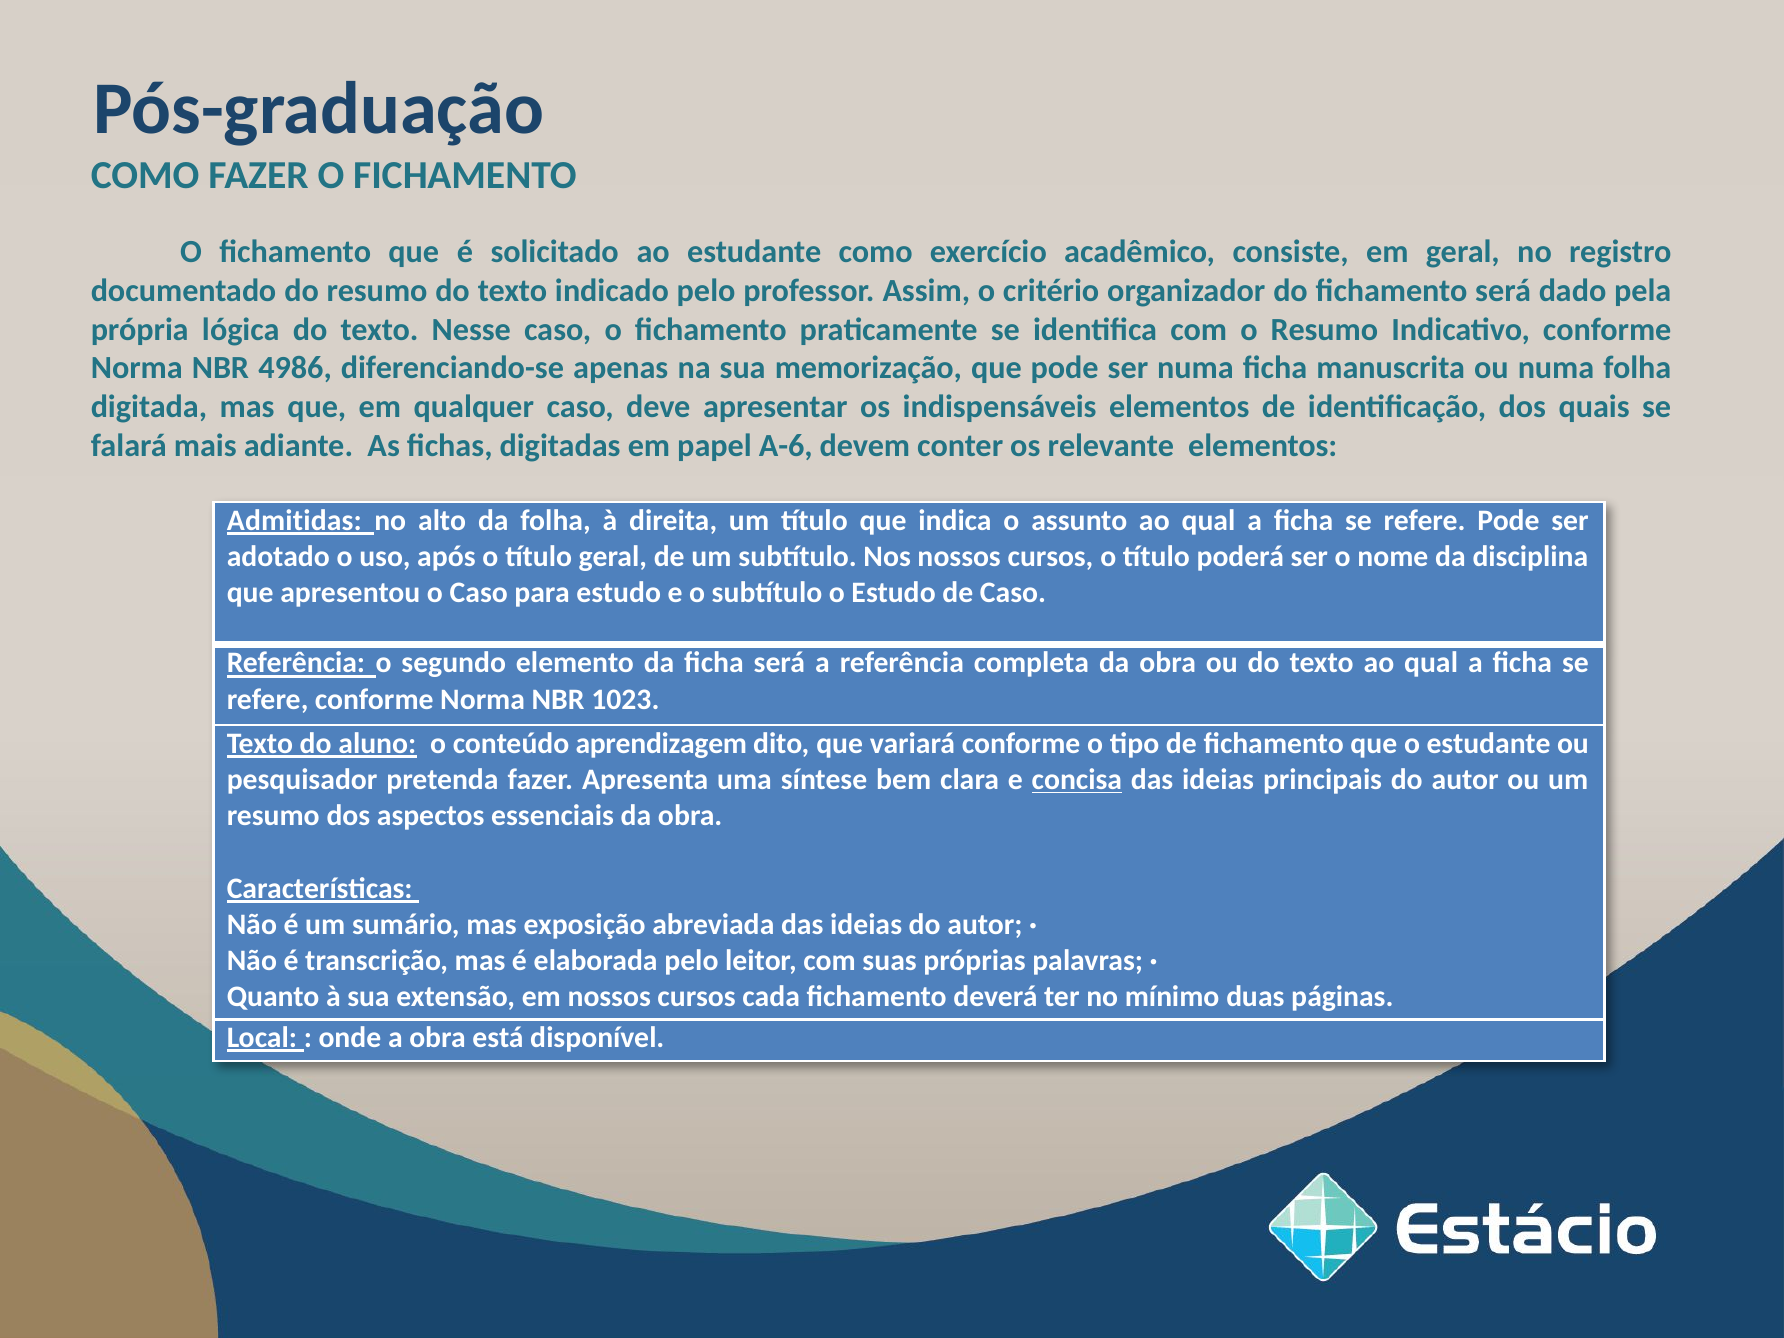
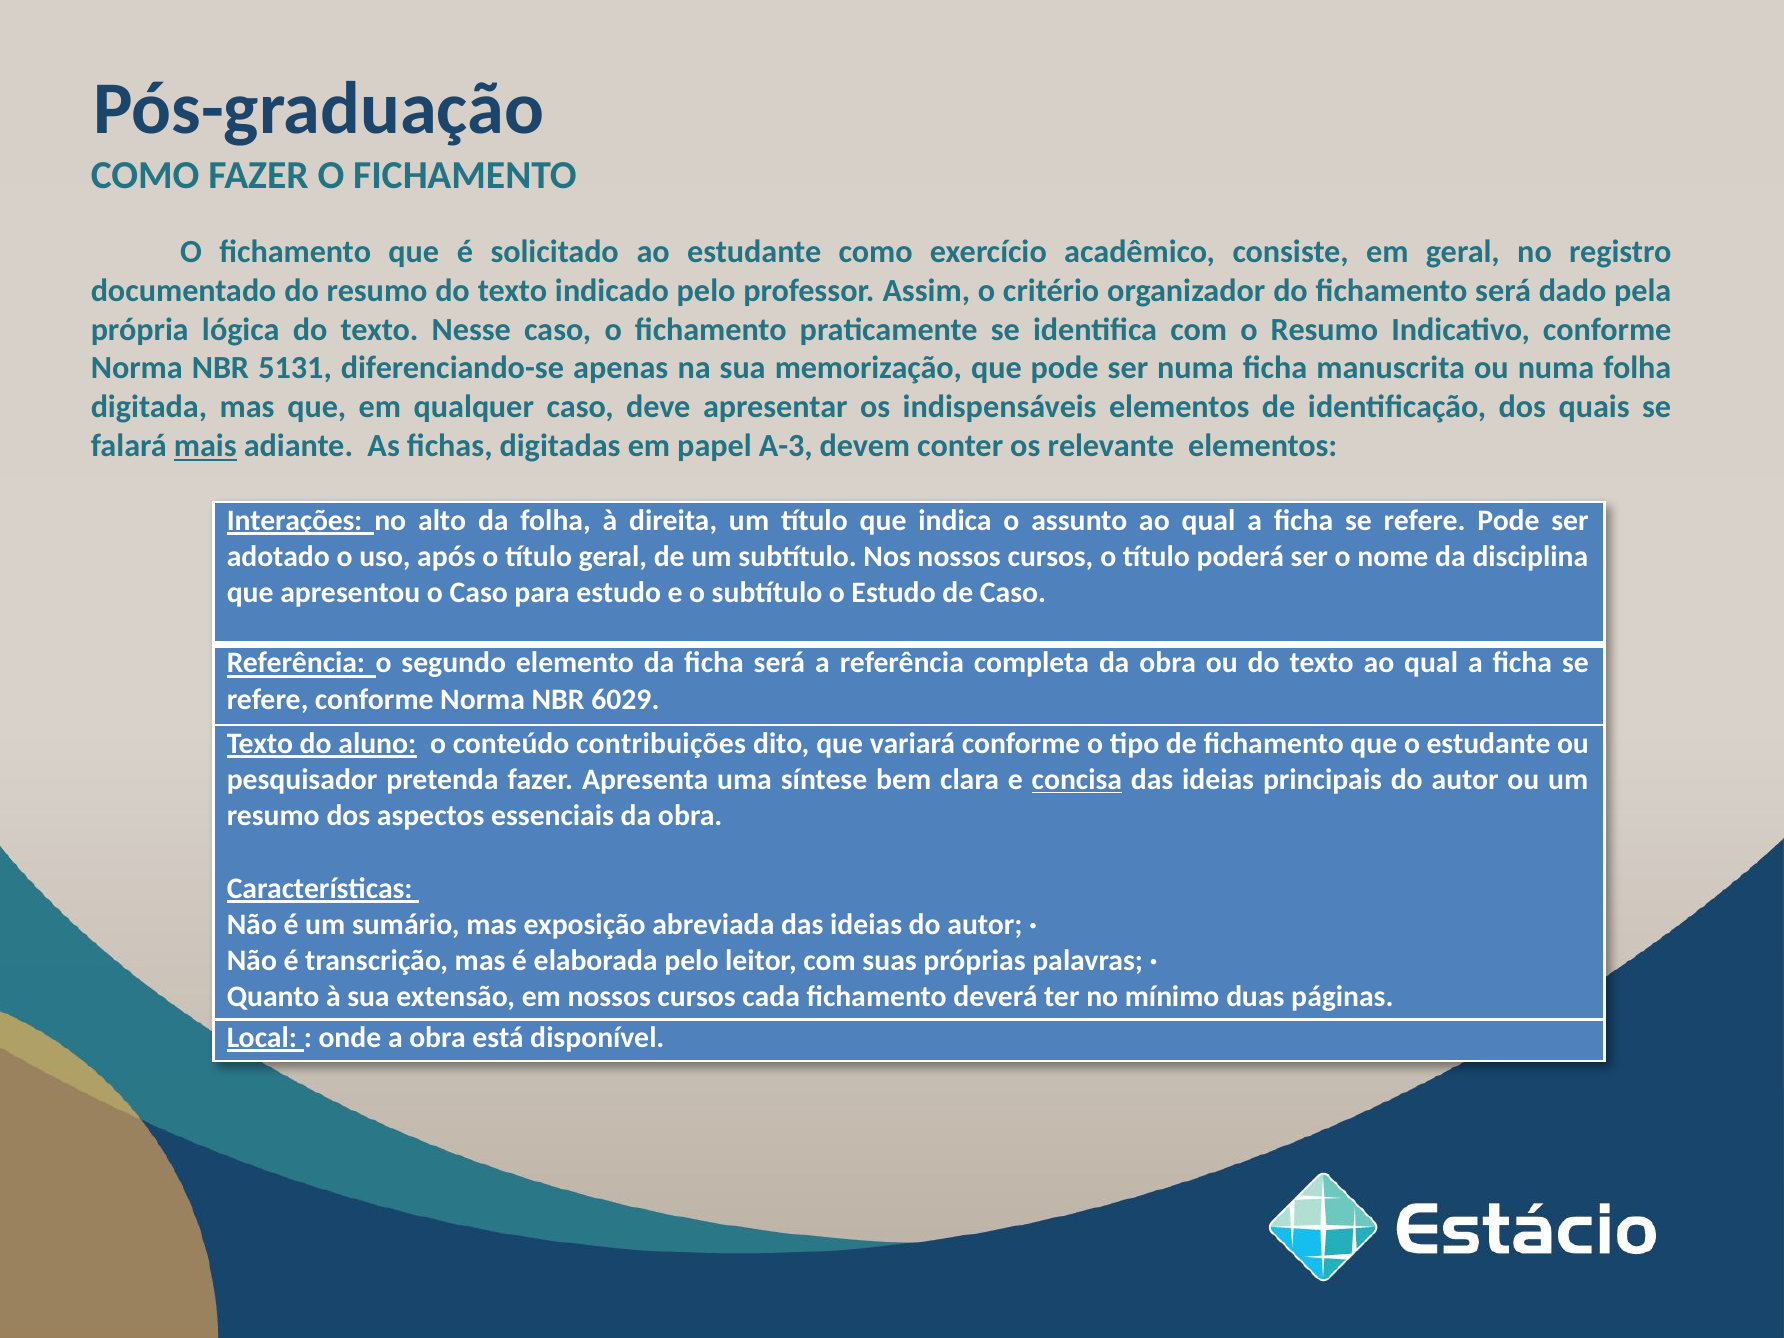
4986: 4986 -> 5131 (295, 368)
mais underline: none -> present (205, 446)
A-6: A-6 -> A-3 (786, 446)
Admitidas: Admitidas -> Interações (295, 520)
1023: 1023 -> 6029 (625, 699)
aprendizagem: aprendizagem -> contribuições (661, 743)
